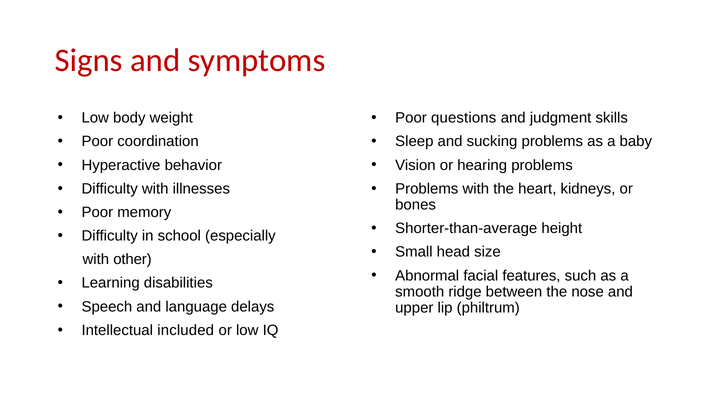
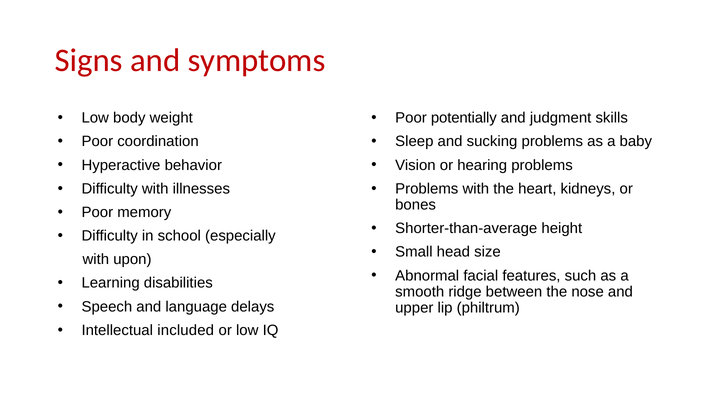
questions: questions -> potentially (464, 118)
other: other -> upon (132, 260)
